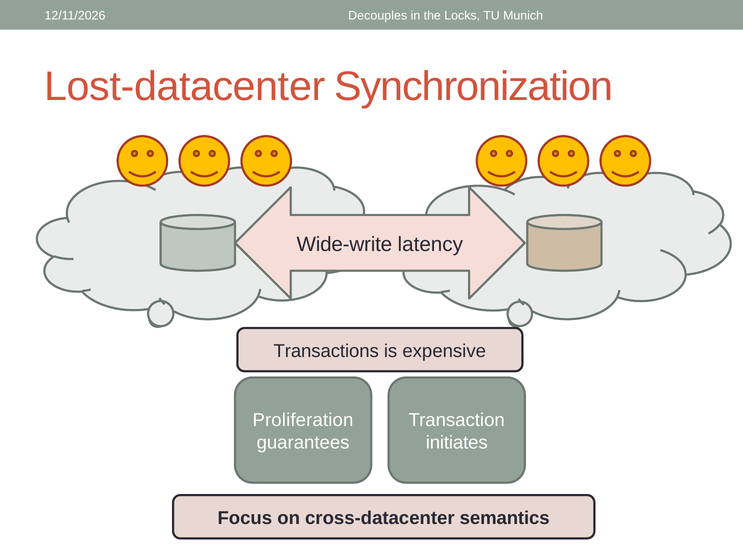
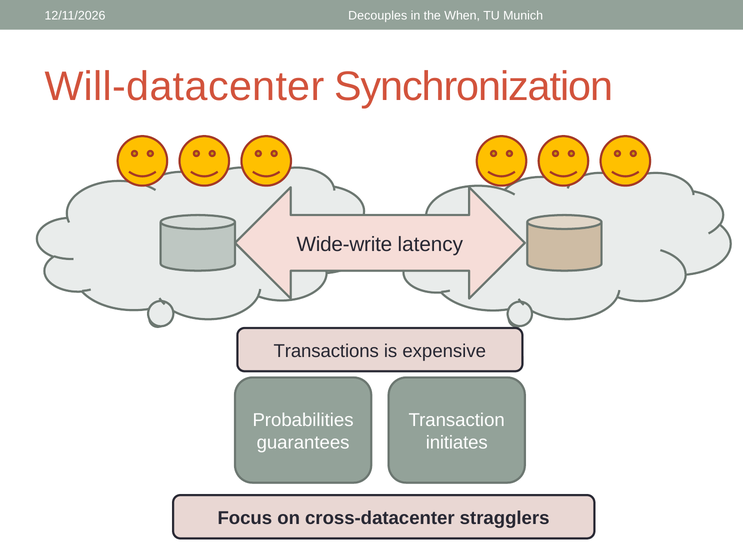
Locks: Locks -> When (462, 16)
Lost-datacenter: Lost-datacenter -> Will-datacenter (184, 86)
Proliferation: Proliferation -> Probabilities (303, 420)
semantics: semantics -> stragglers (505, 518)
